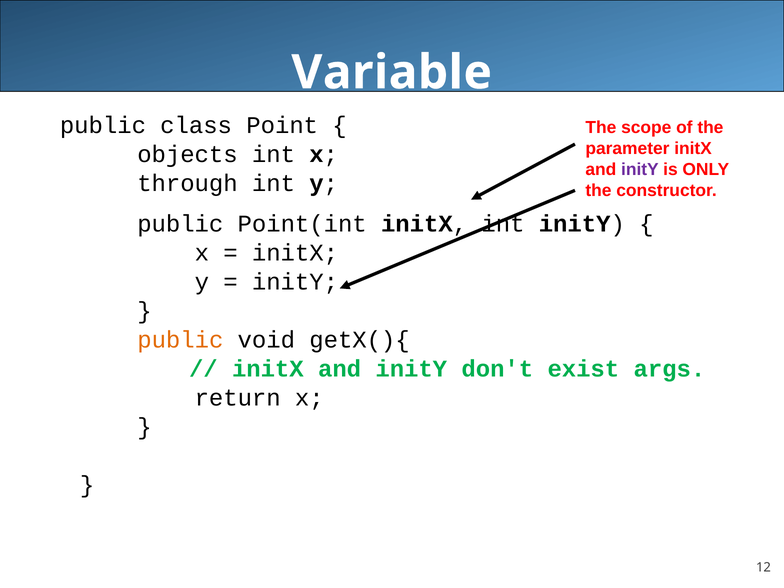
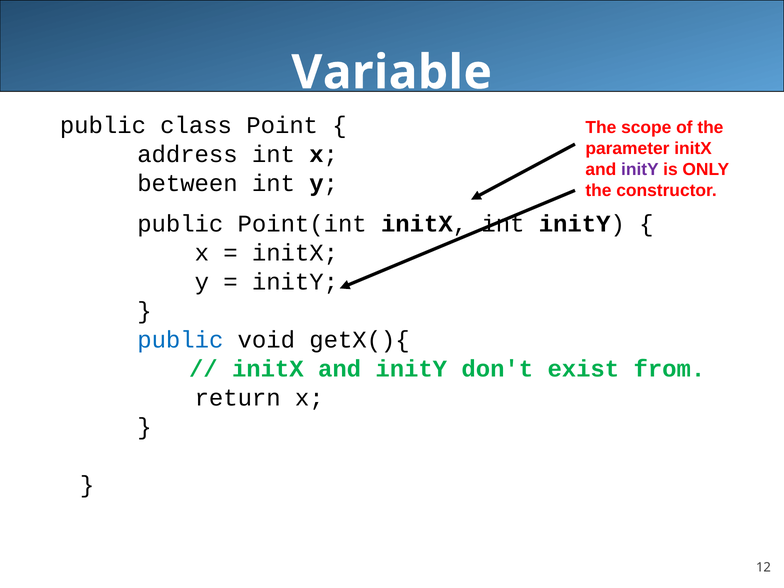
objects: objects -> address (187, 154)
through: through -> between (187, 183)
public colour: orange -> blue (180, 340)
args: args -> from (669, 369)
